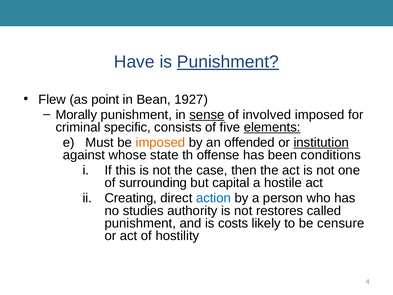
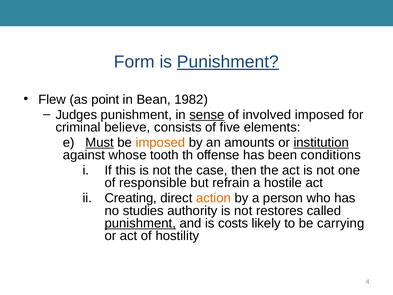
Have: Have -> Form (134, 62)
1927: 1927 -> 1982 (191, 99)
Morally: Morally -> Judges (76, 115)
specific: specific -> believe (127, 127)
elements underline: present -> none (272, 127)
Must underline: none -> present (100, 142)
offended: offended -> amounts (250, 142)
state: state -> tooth (164, 155)
surrounding: surrounding -> responsible (153, 183)
capital: capital -> refrain (231, 183)
action colour: blue -> orange (213, 198)
punishment underline: none -> present (140, 223)
censure: censure -> carrying (341, 223)
